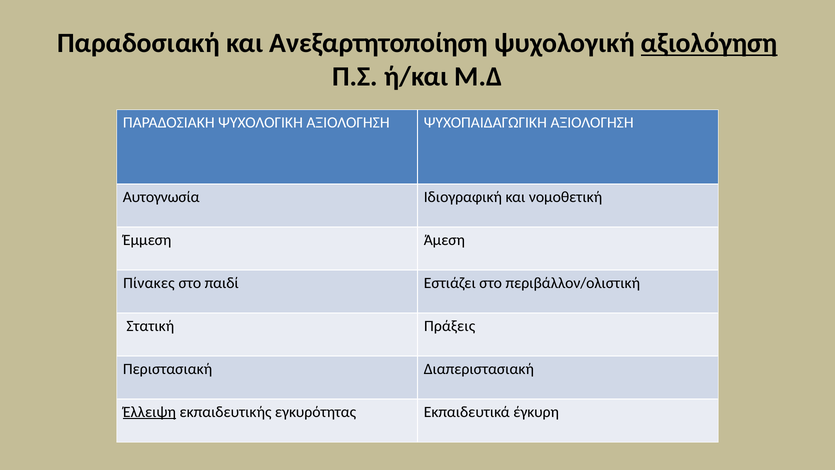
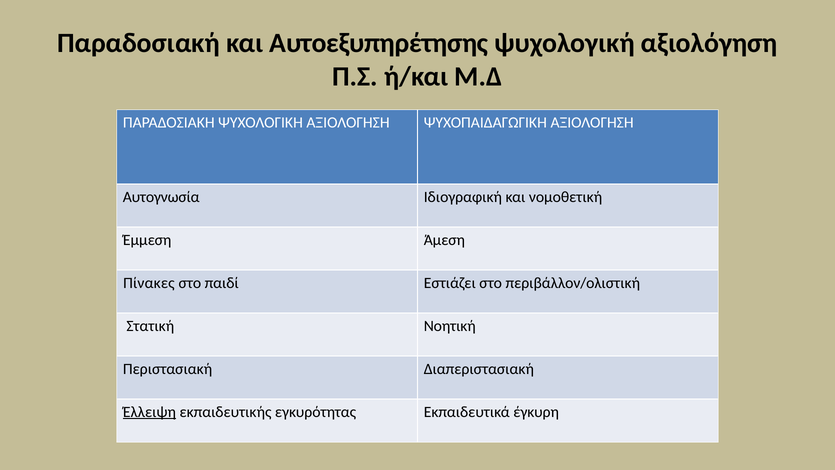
Ανεξαρτητοποίηση: Ανεξαρτητοποίηση -> Αυτοεξυπηρέτησης (379, 43)
αξιολόγηση underline: present -> none (709, 43)
Πράξεις: Πράξεις -> Νοητική (450, 326)
